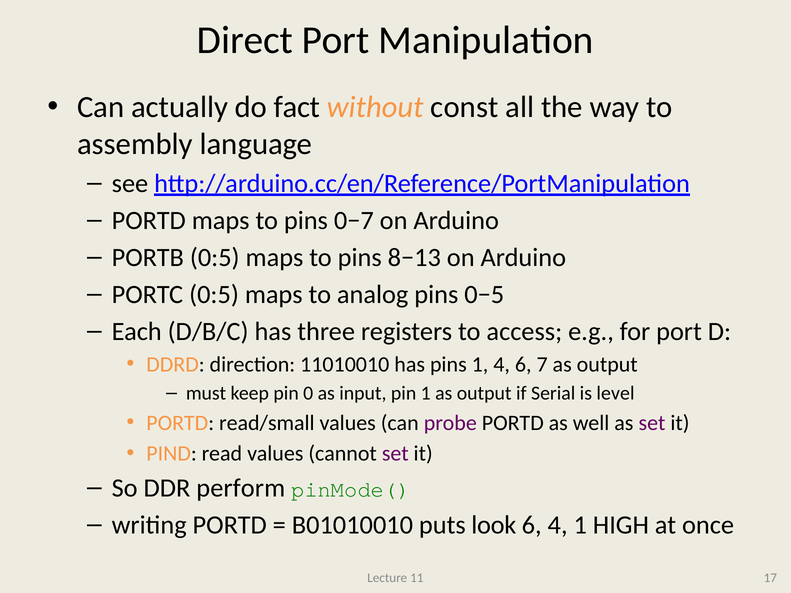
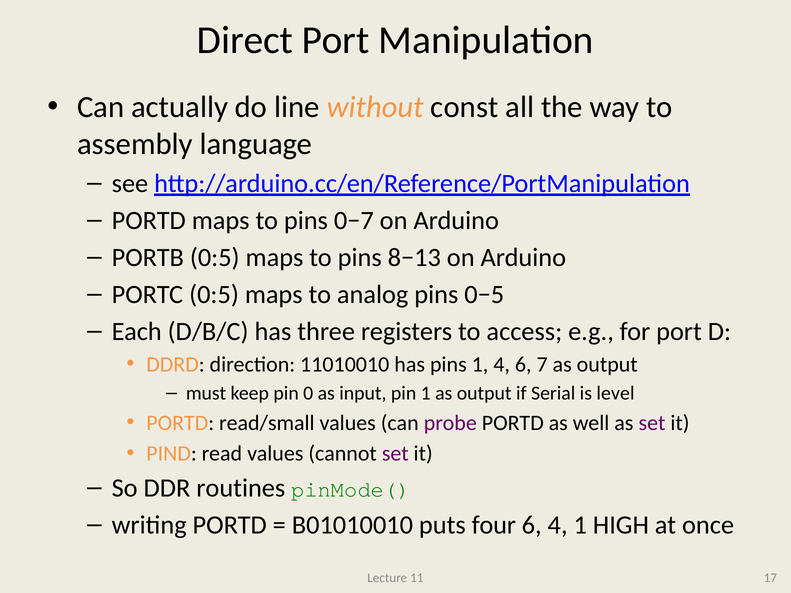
fact: fact -> line (297, 107)
perform: perform -> routines (241, 488)
look: look -> four (494, 525)
